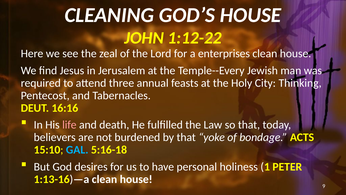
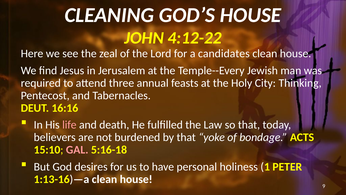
1:12-22: 1:12-22 -> 4:12-22 (195, 38)
enterprises: enterprises -> candidates (224, 54)
GAL colour: light blue -> pink (77, 150)
